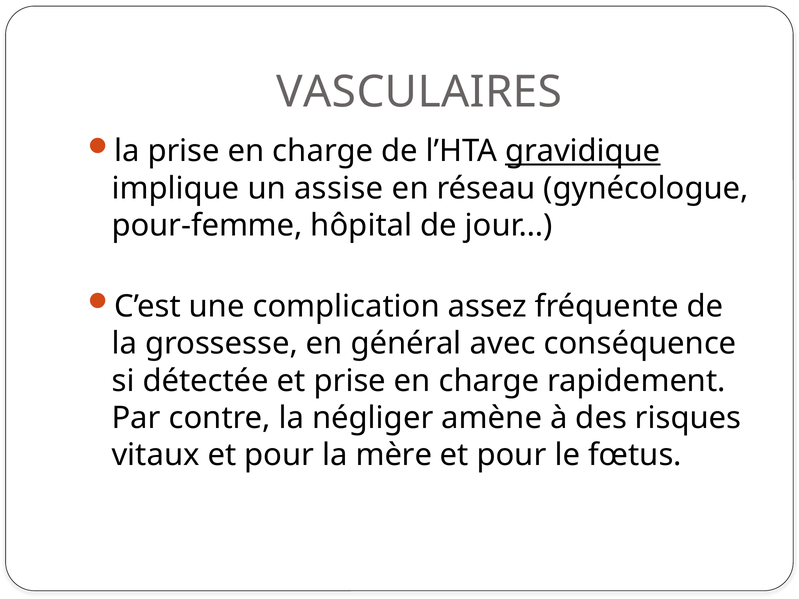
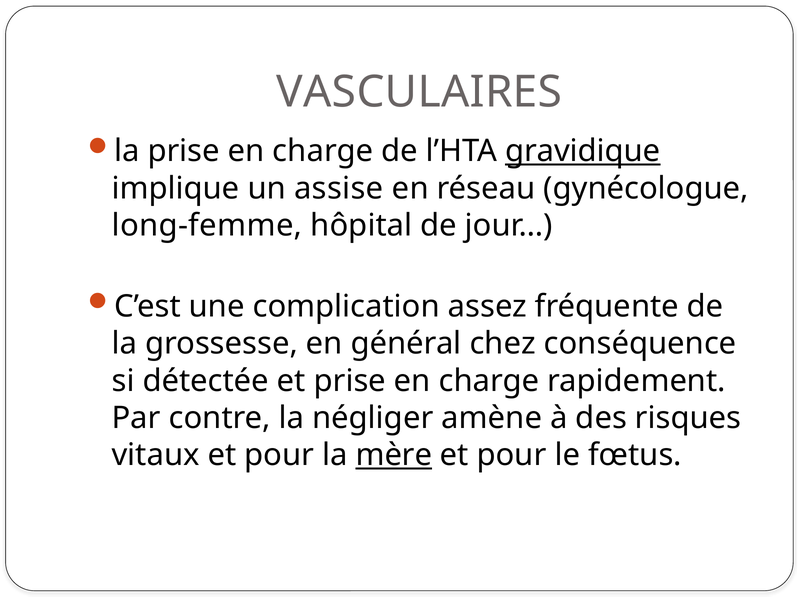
pour-femme: pour-femme -> long-femme (207, 226)
avec: avec -> chez (503, 344)
mère underline: none -> present (394, 455)
